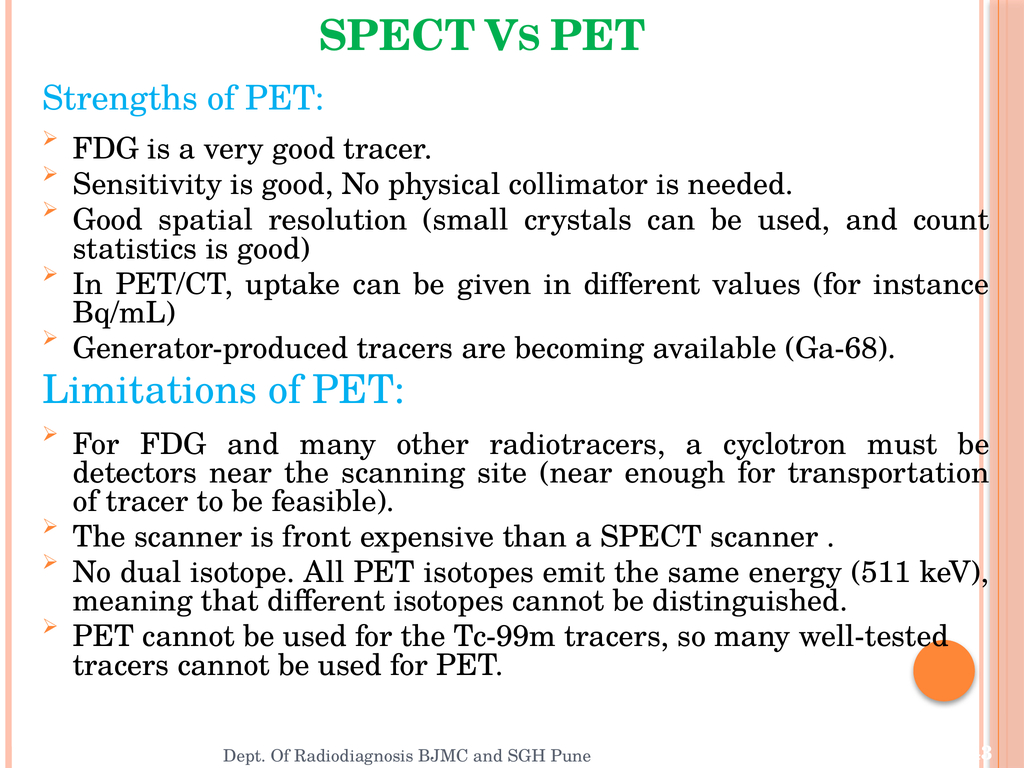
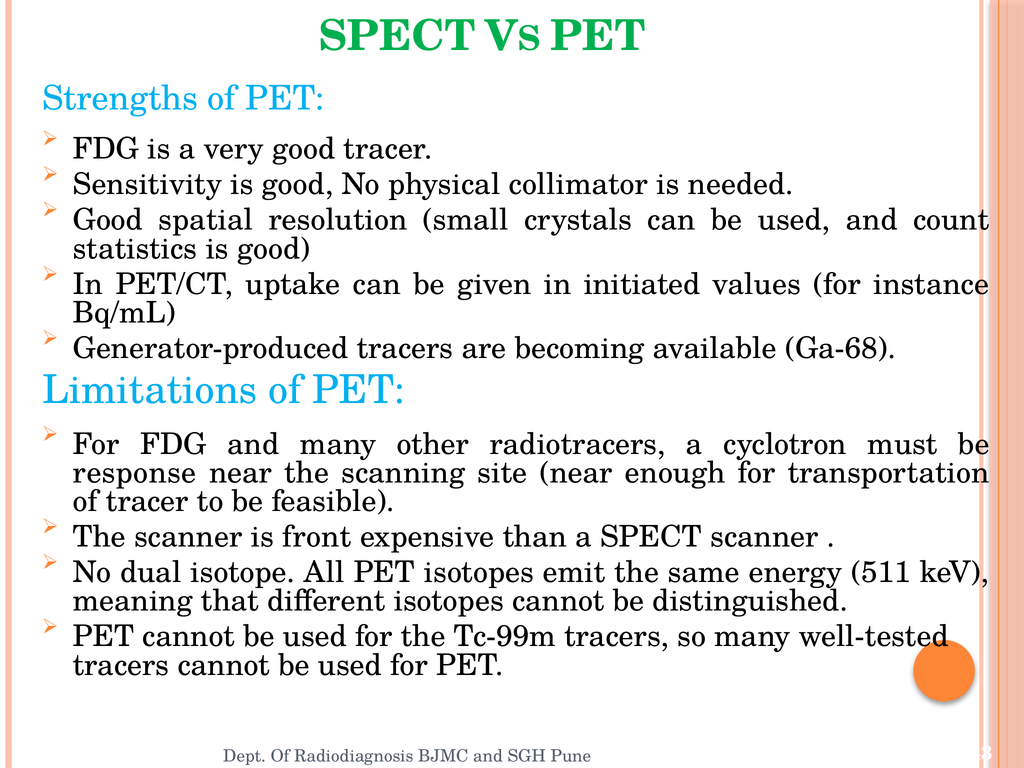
in different: different -> initiated (642, 284)
detectors: detectors -> response (135, 473)
